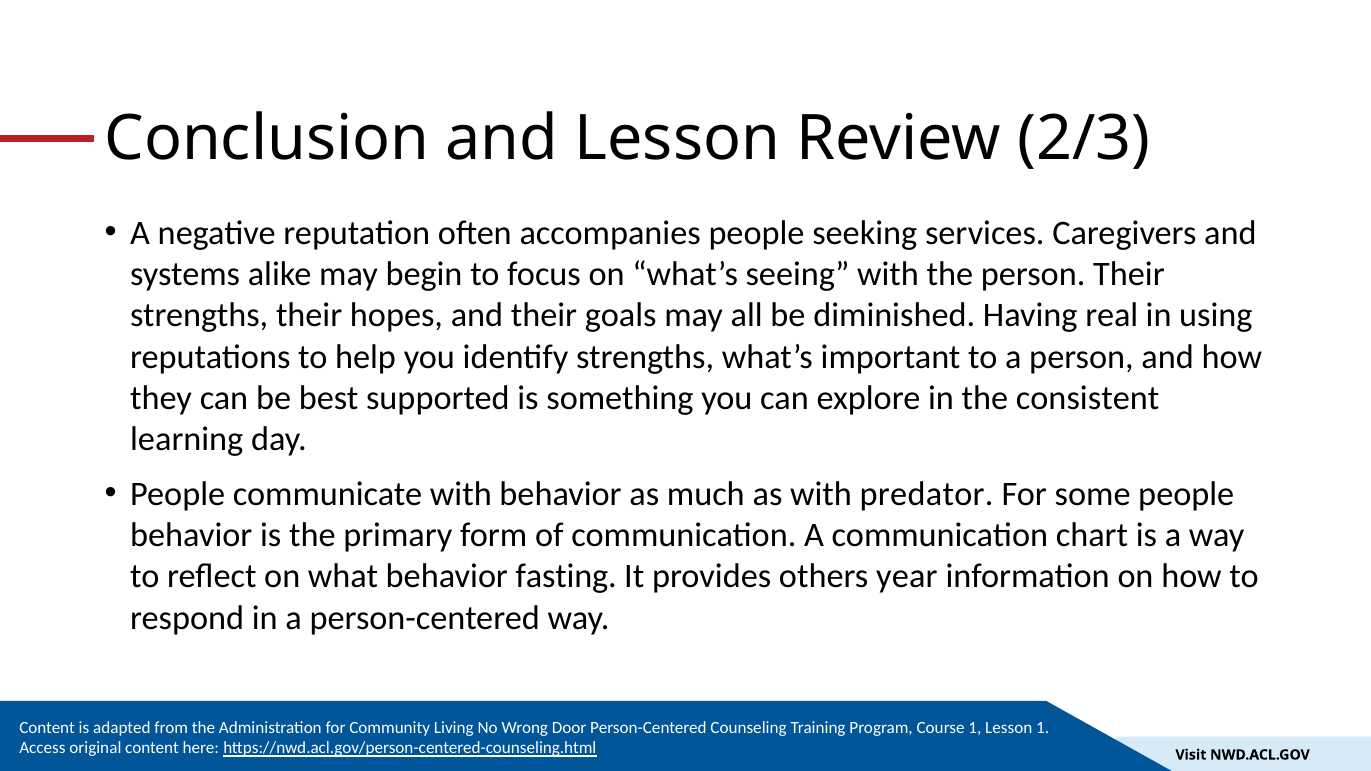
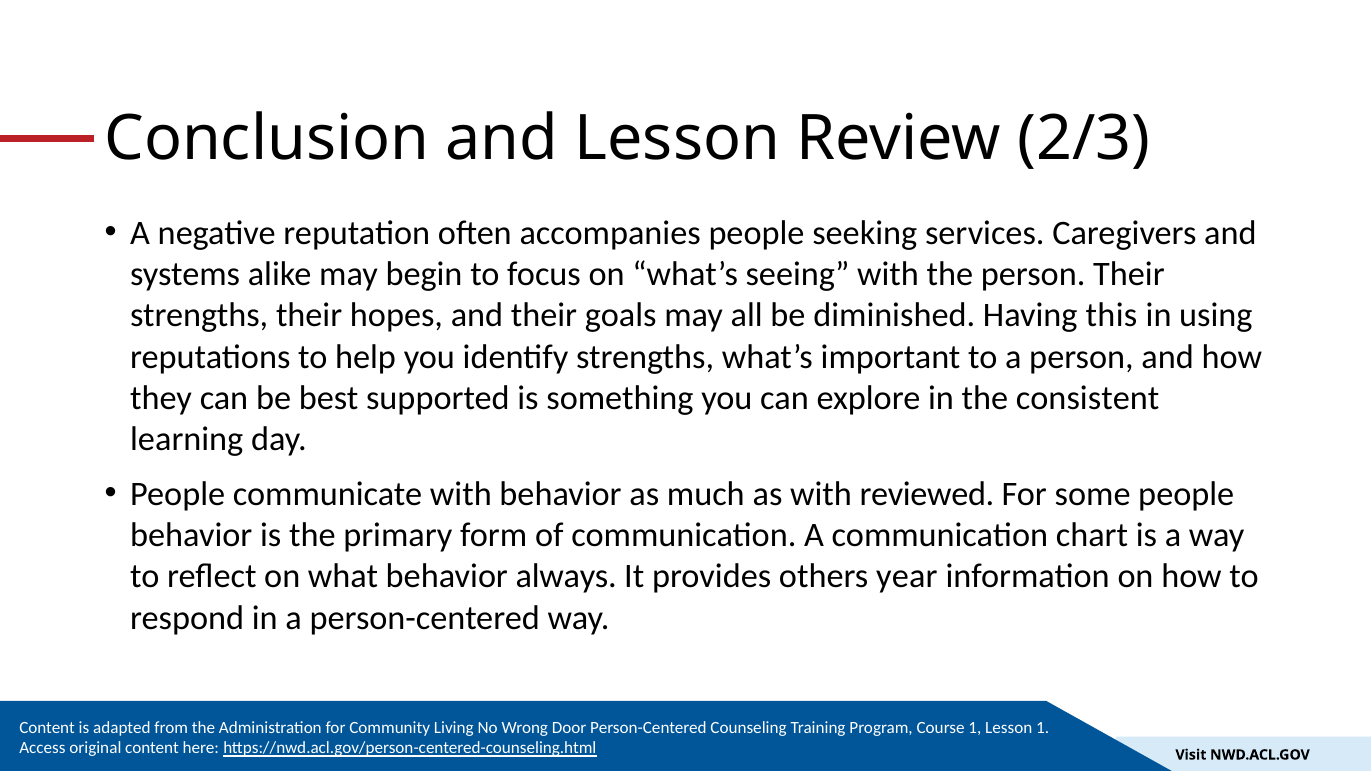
real: real -> this (1112, 316)
predator: predator -> reviewed (927, 494)
fasting: fasting -> always (566, 577)
